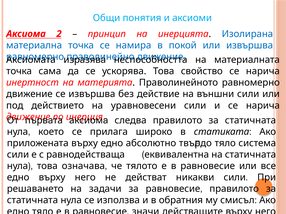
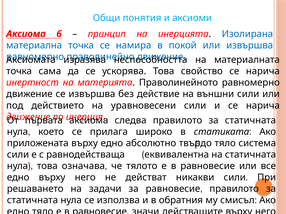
2: 2 -> 6 (59, 34)
